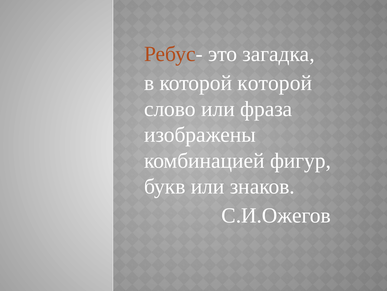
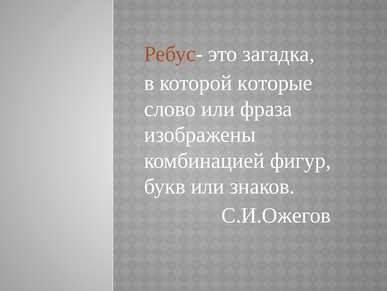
которой которой: которой -> которые (275, 83)
